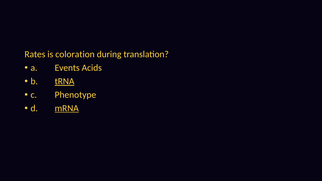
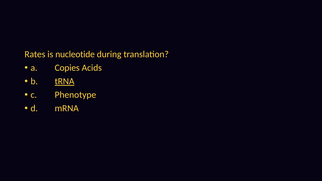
coloration: coloration -> nucleotide (75, 54)
Events: Events -> Copies (67, 68)
mRNA underline: present -> none (67, 108)
